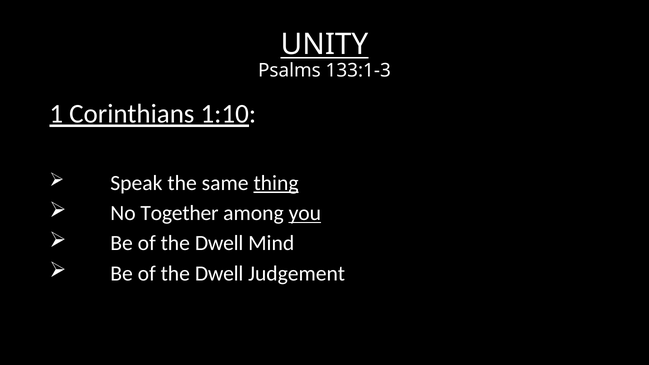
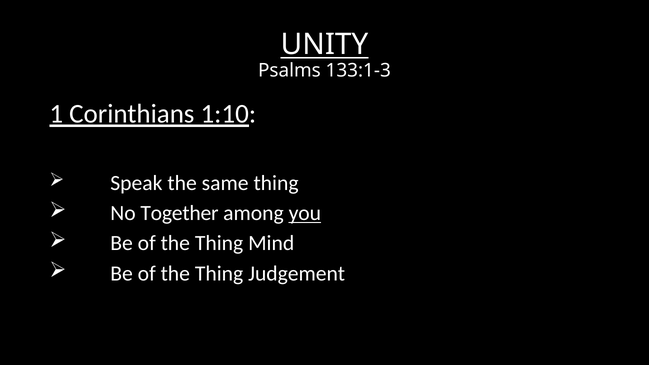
thing underline: present -> none (276, 183)
Dwell: Dwell -> Thing (219, 243)
Dwell: Dwell -> Thing (219, 274)
